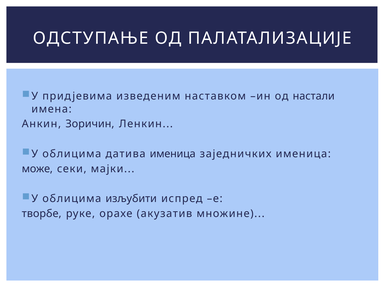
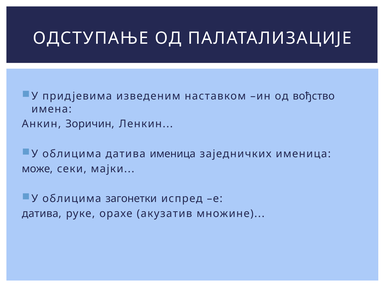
настали: настали -> вођство (314, 96)
изљубити: изљубити -> загонетки (131, 199)
творбе: творбе -> датива (42, 214)
